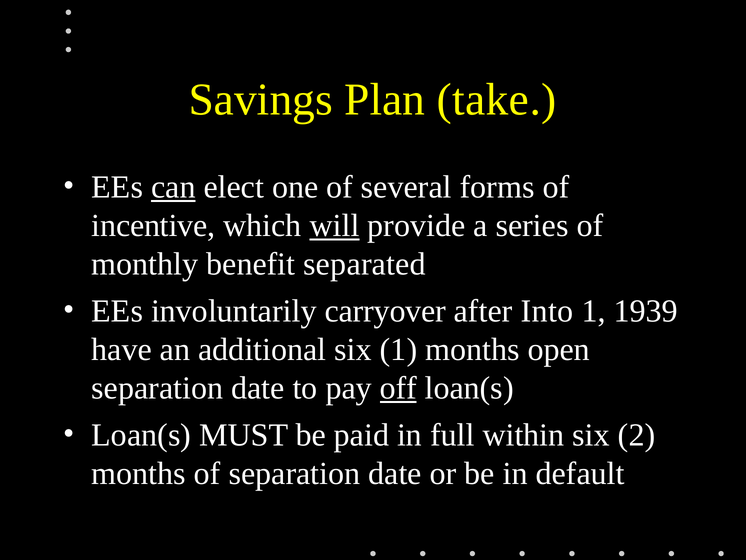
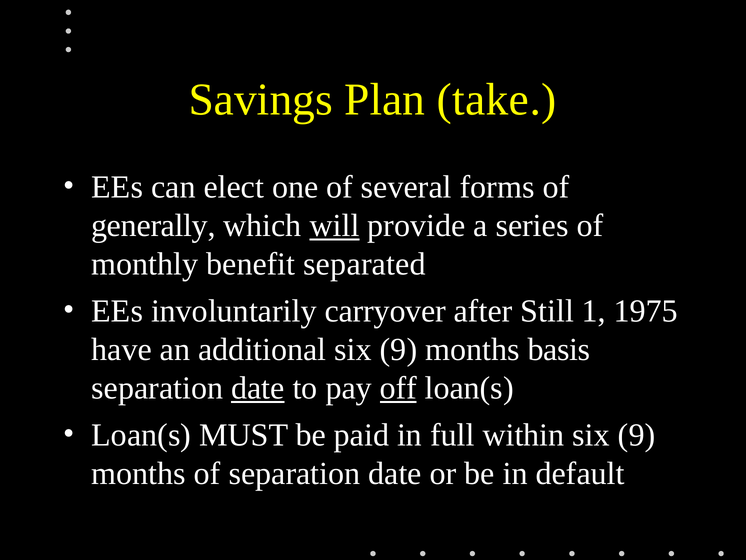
can underline: present -> none (173, 187)
incentive: incentive -> generally (153, 225)
Into: Into -> Still (547, 311)
1939: 1939 -> 1975 (646, 311)
additional six 1: 1 -> 9 (399, 349)
open: open -> basis (559, 349)
date underline: none -> present (258, 388)
within six 2: 2 -> 9 (637, 435)
